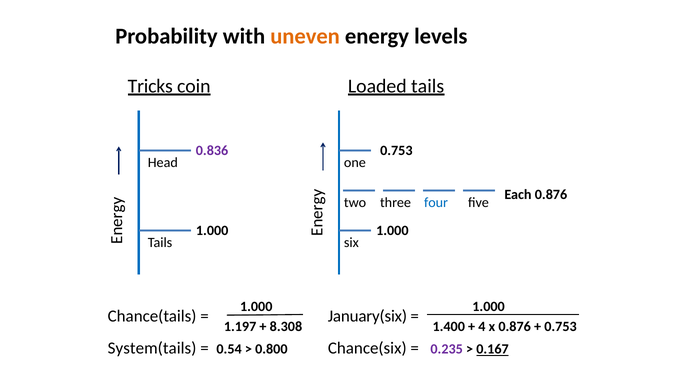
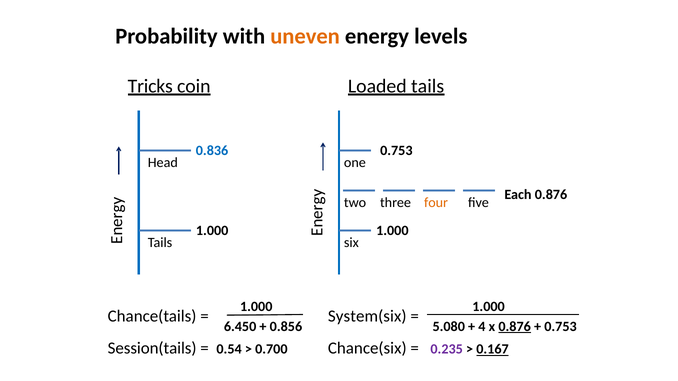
0.836 colour: purple -> blue (212, 151)
four colour: blue -> orange (436, 203)
January(six: January(six -> System(six (367, 317)
1.197: 1.197 -> 6.450 (240, 327)
8.308: 8.308 -> 0.856 (286, 327)
1.400: 1.400 -> 5.080 (449, 327)
0.876 underline: none -> present (515, 327)
System(tails: System(tails -> Session(tails (152, 349)
0.800: 0.800 -> 0.700 (271, 350)
